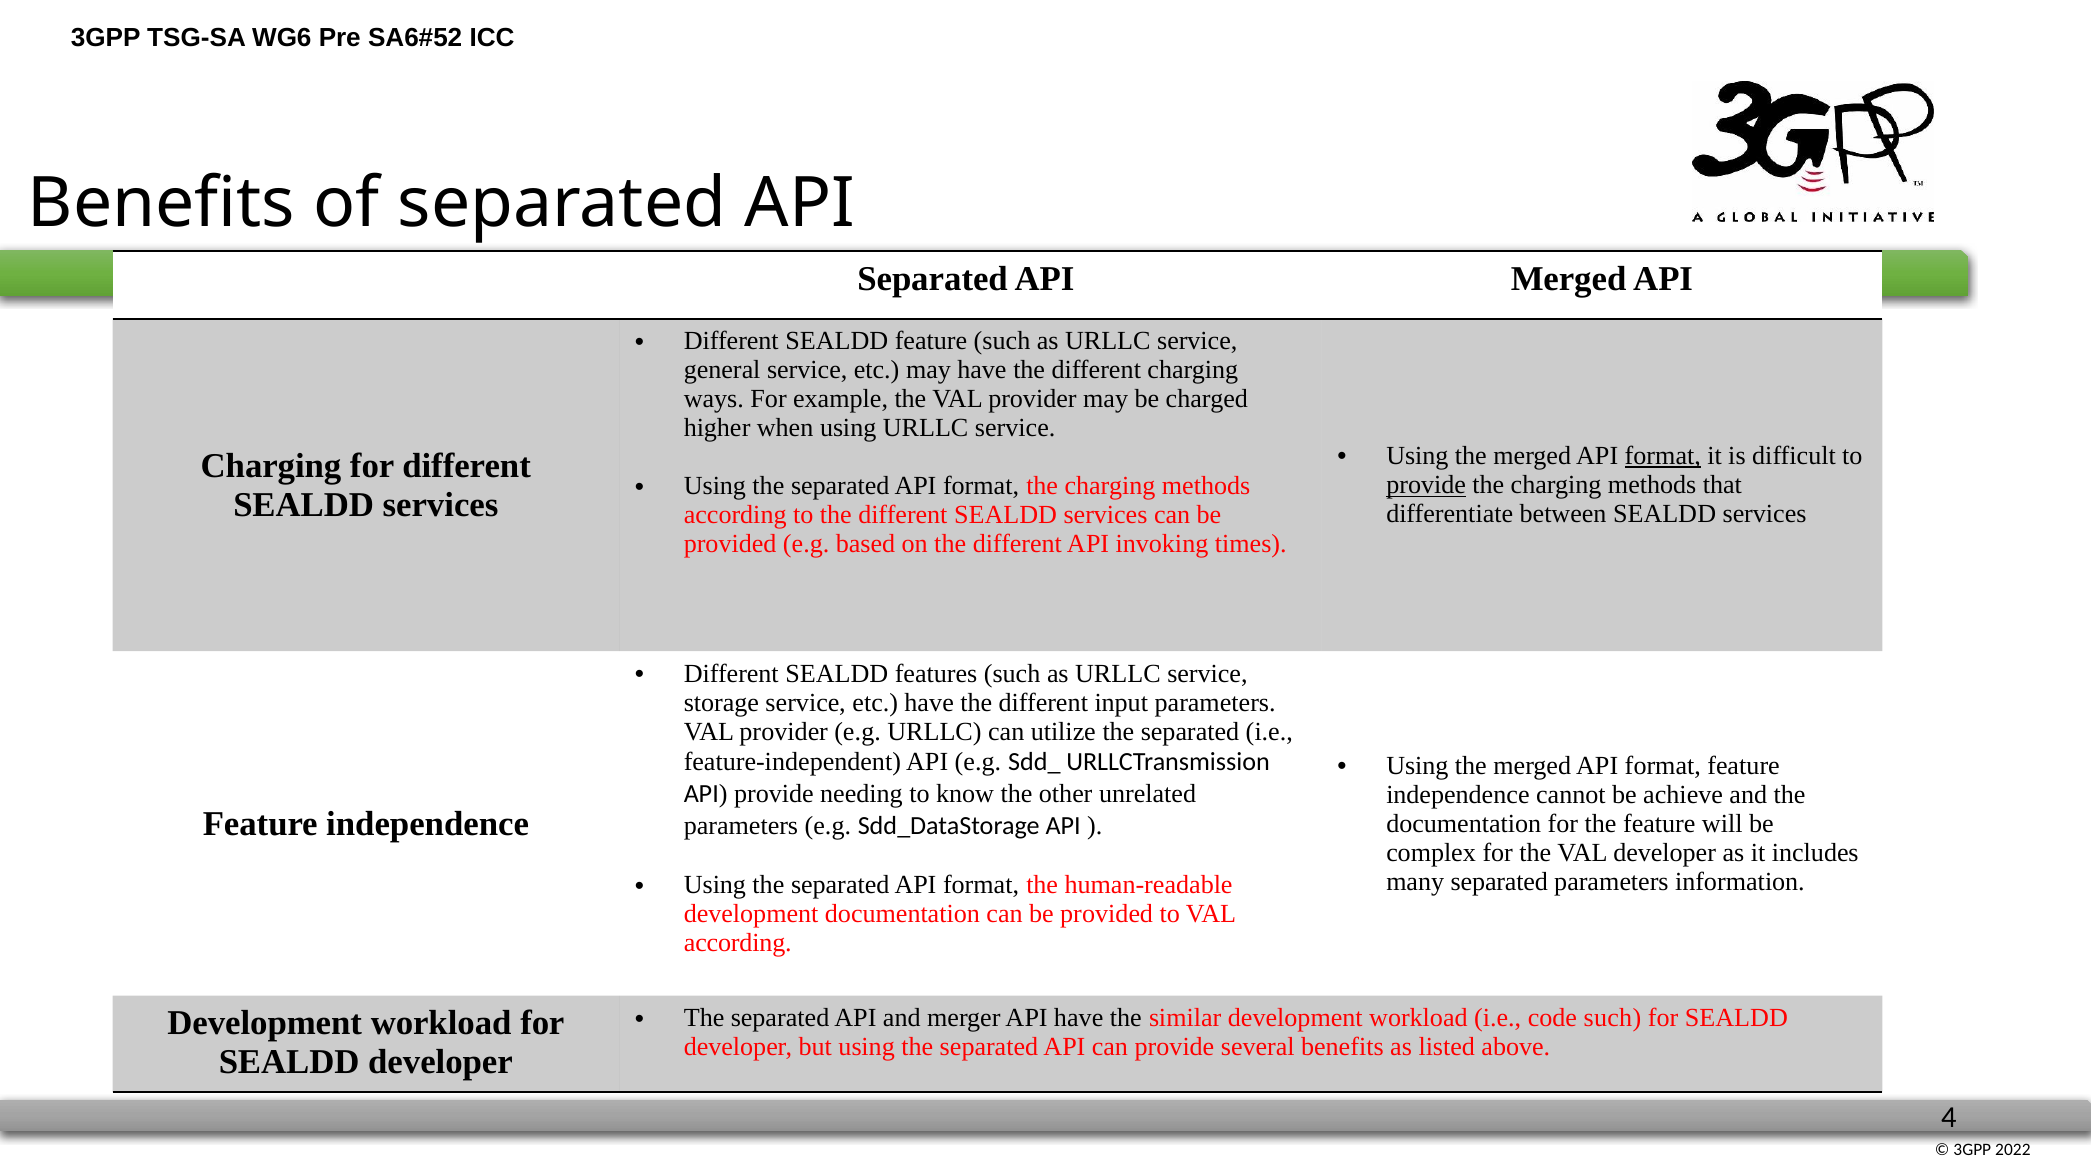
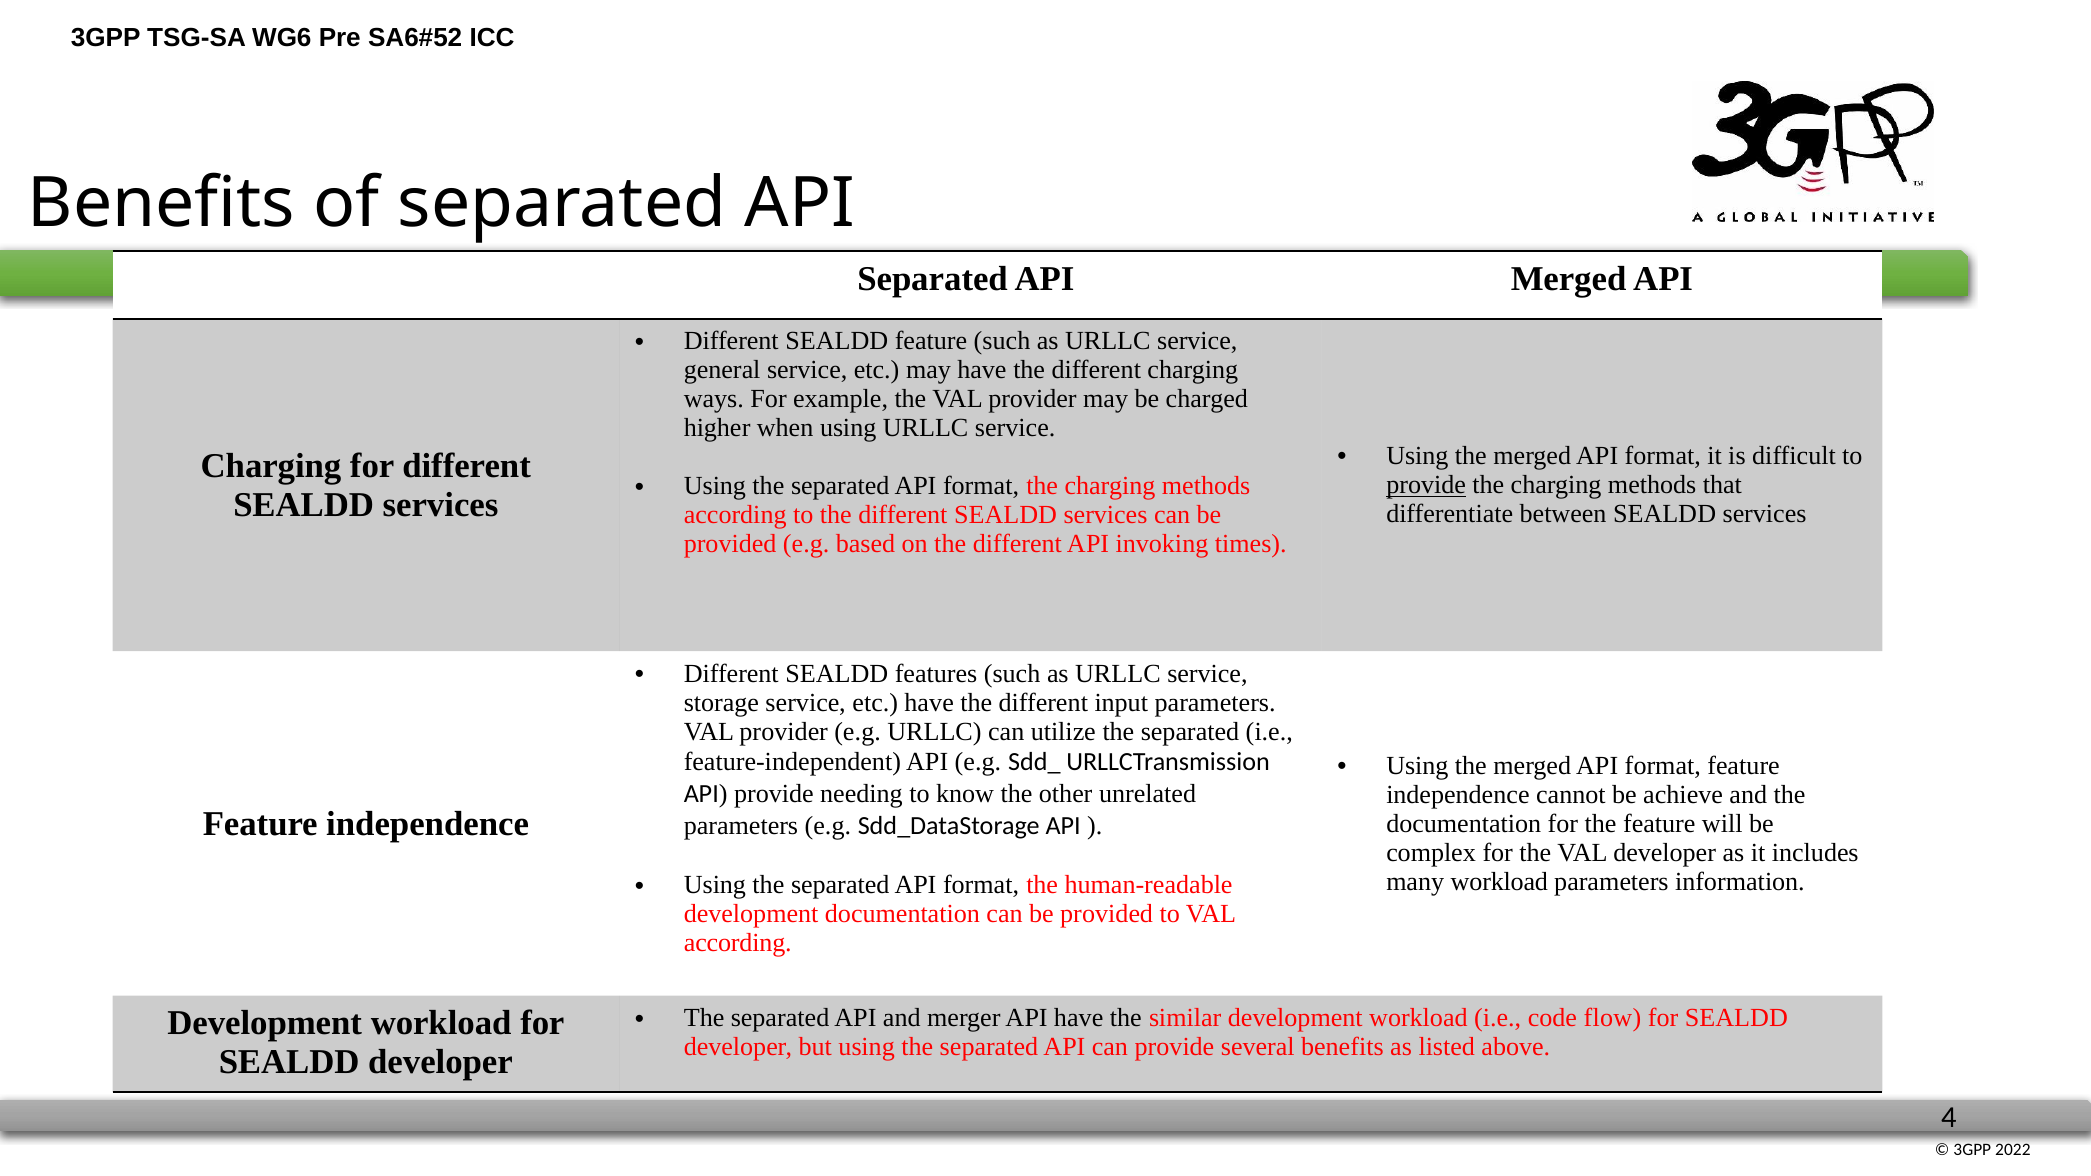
format underline: present -> none (1663, 456)
many separated: separated -> workload (1499, 882)
code such: such -> flow (1612, 1018)
